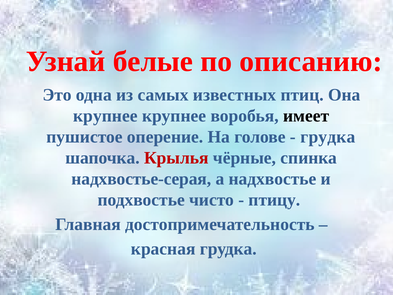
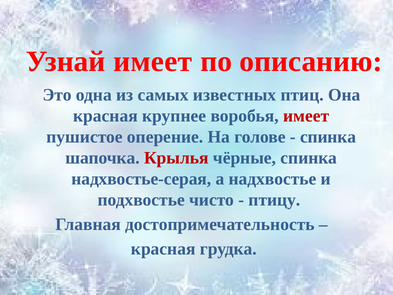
Узнай белые: белые -> имеет (153, 61)
крупнее: крупнее -> красная (105, 116)
имеет colour: black -> red (306, 116)
грудка: грудка -> спинка (328, 137)
